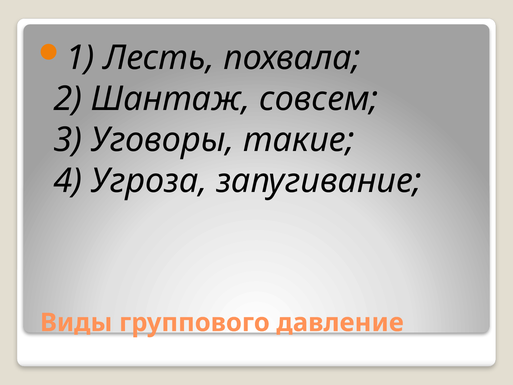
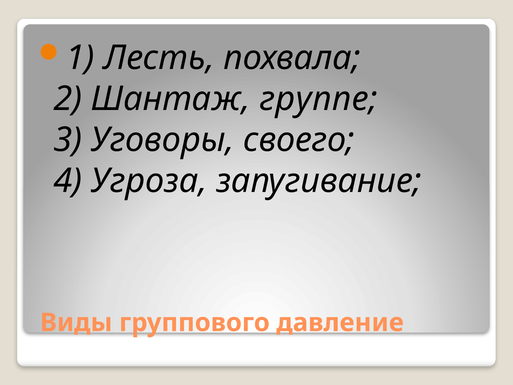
совсем: совсем -> группе (319, 99)
такие: такие -> своего (299, 140)
